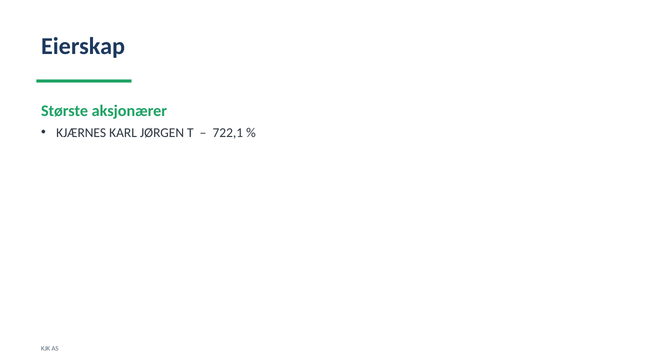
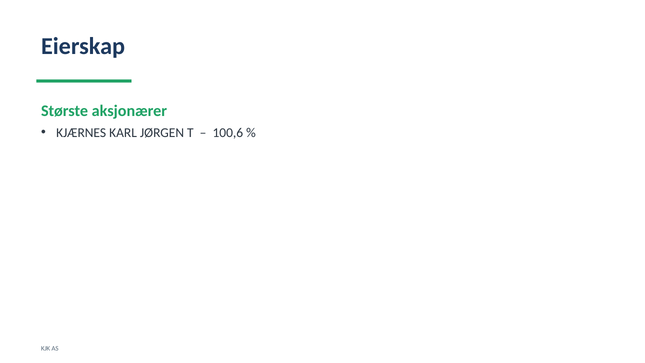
722,1: 722,1 -> 100,6 (228, 133)
